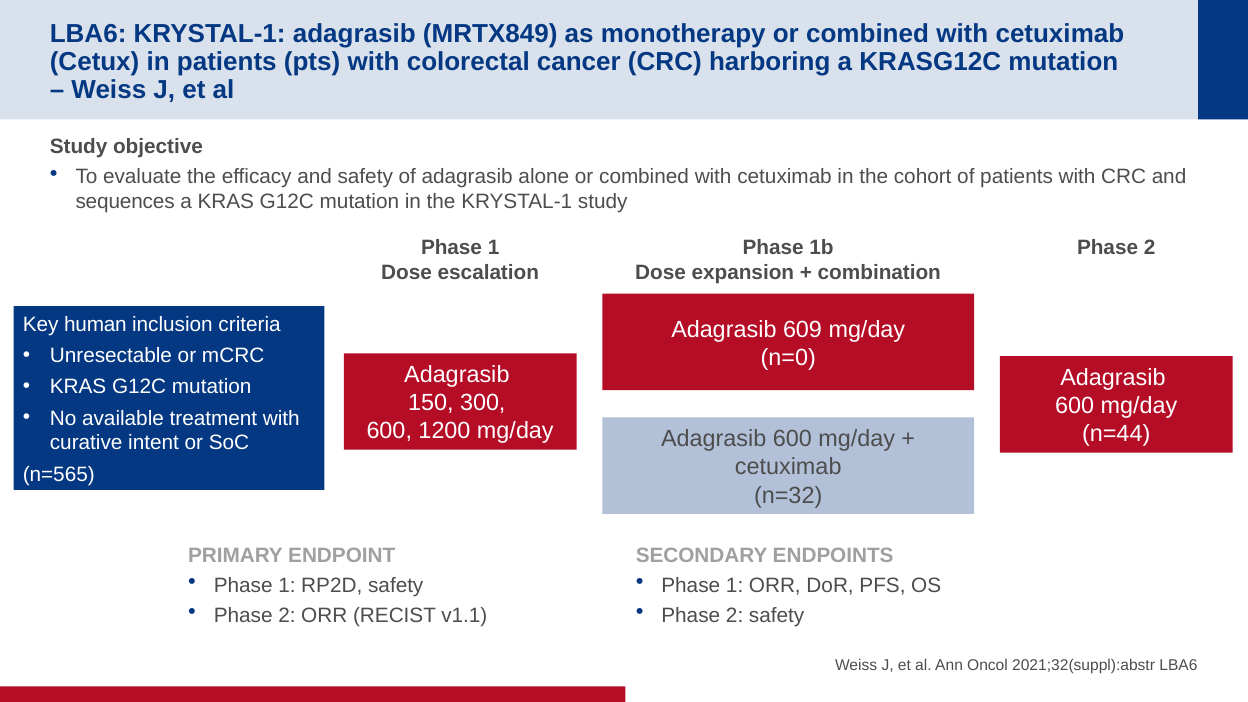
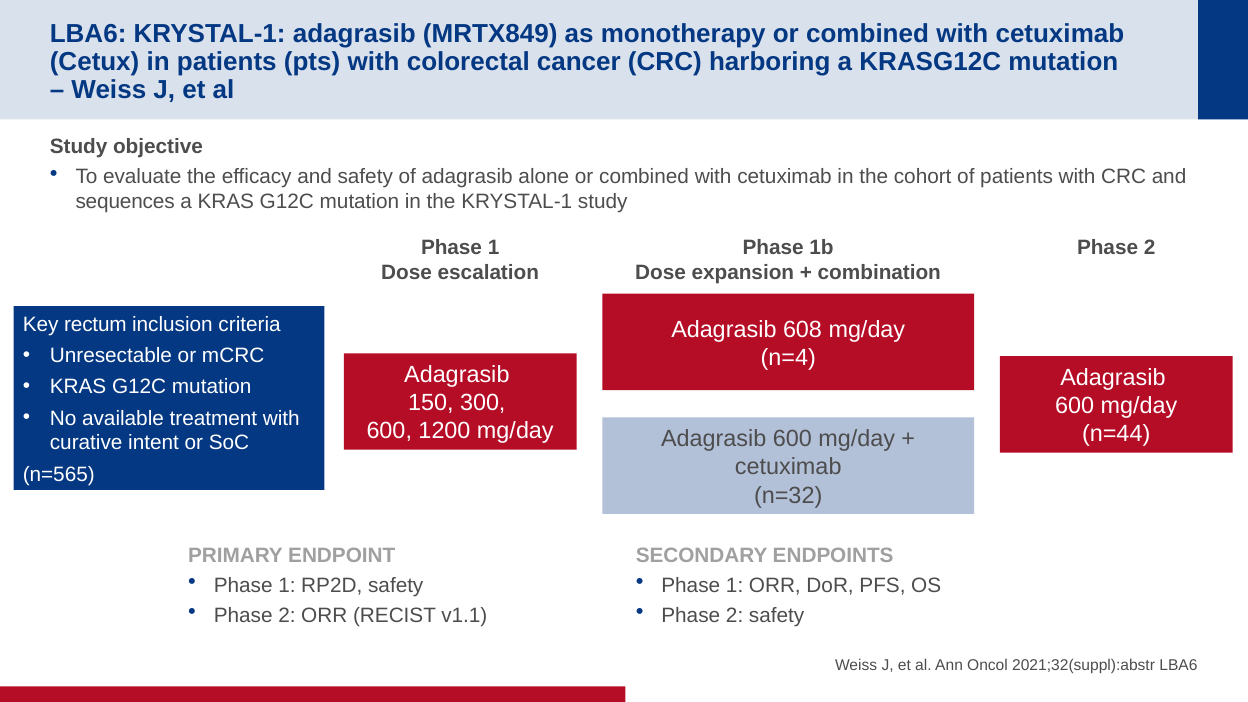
human: human -> rectum (95, 325)
609: 609 -> 608 (802, 329)
n=0: n=0 -> n=4 (788, 357)
